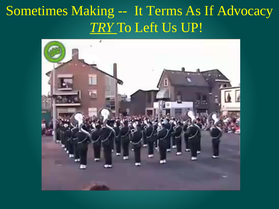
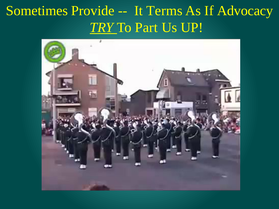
Making: Making -> Provide (93, 11)
Left: Left -> Part (146, 27)
